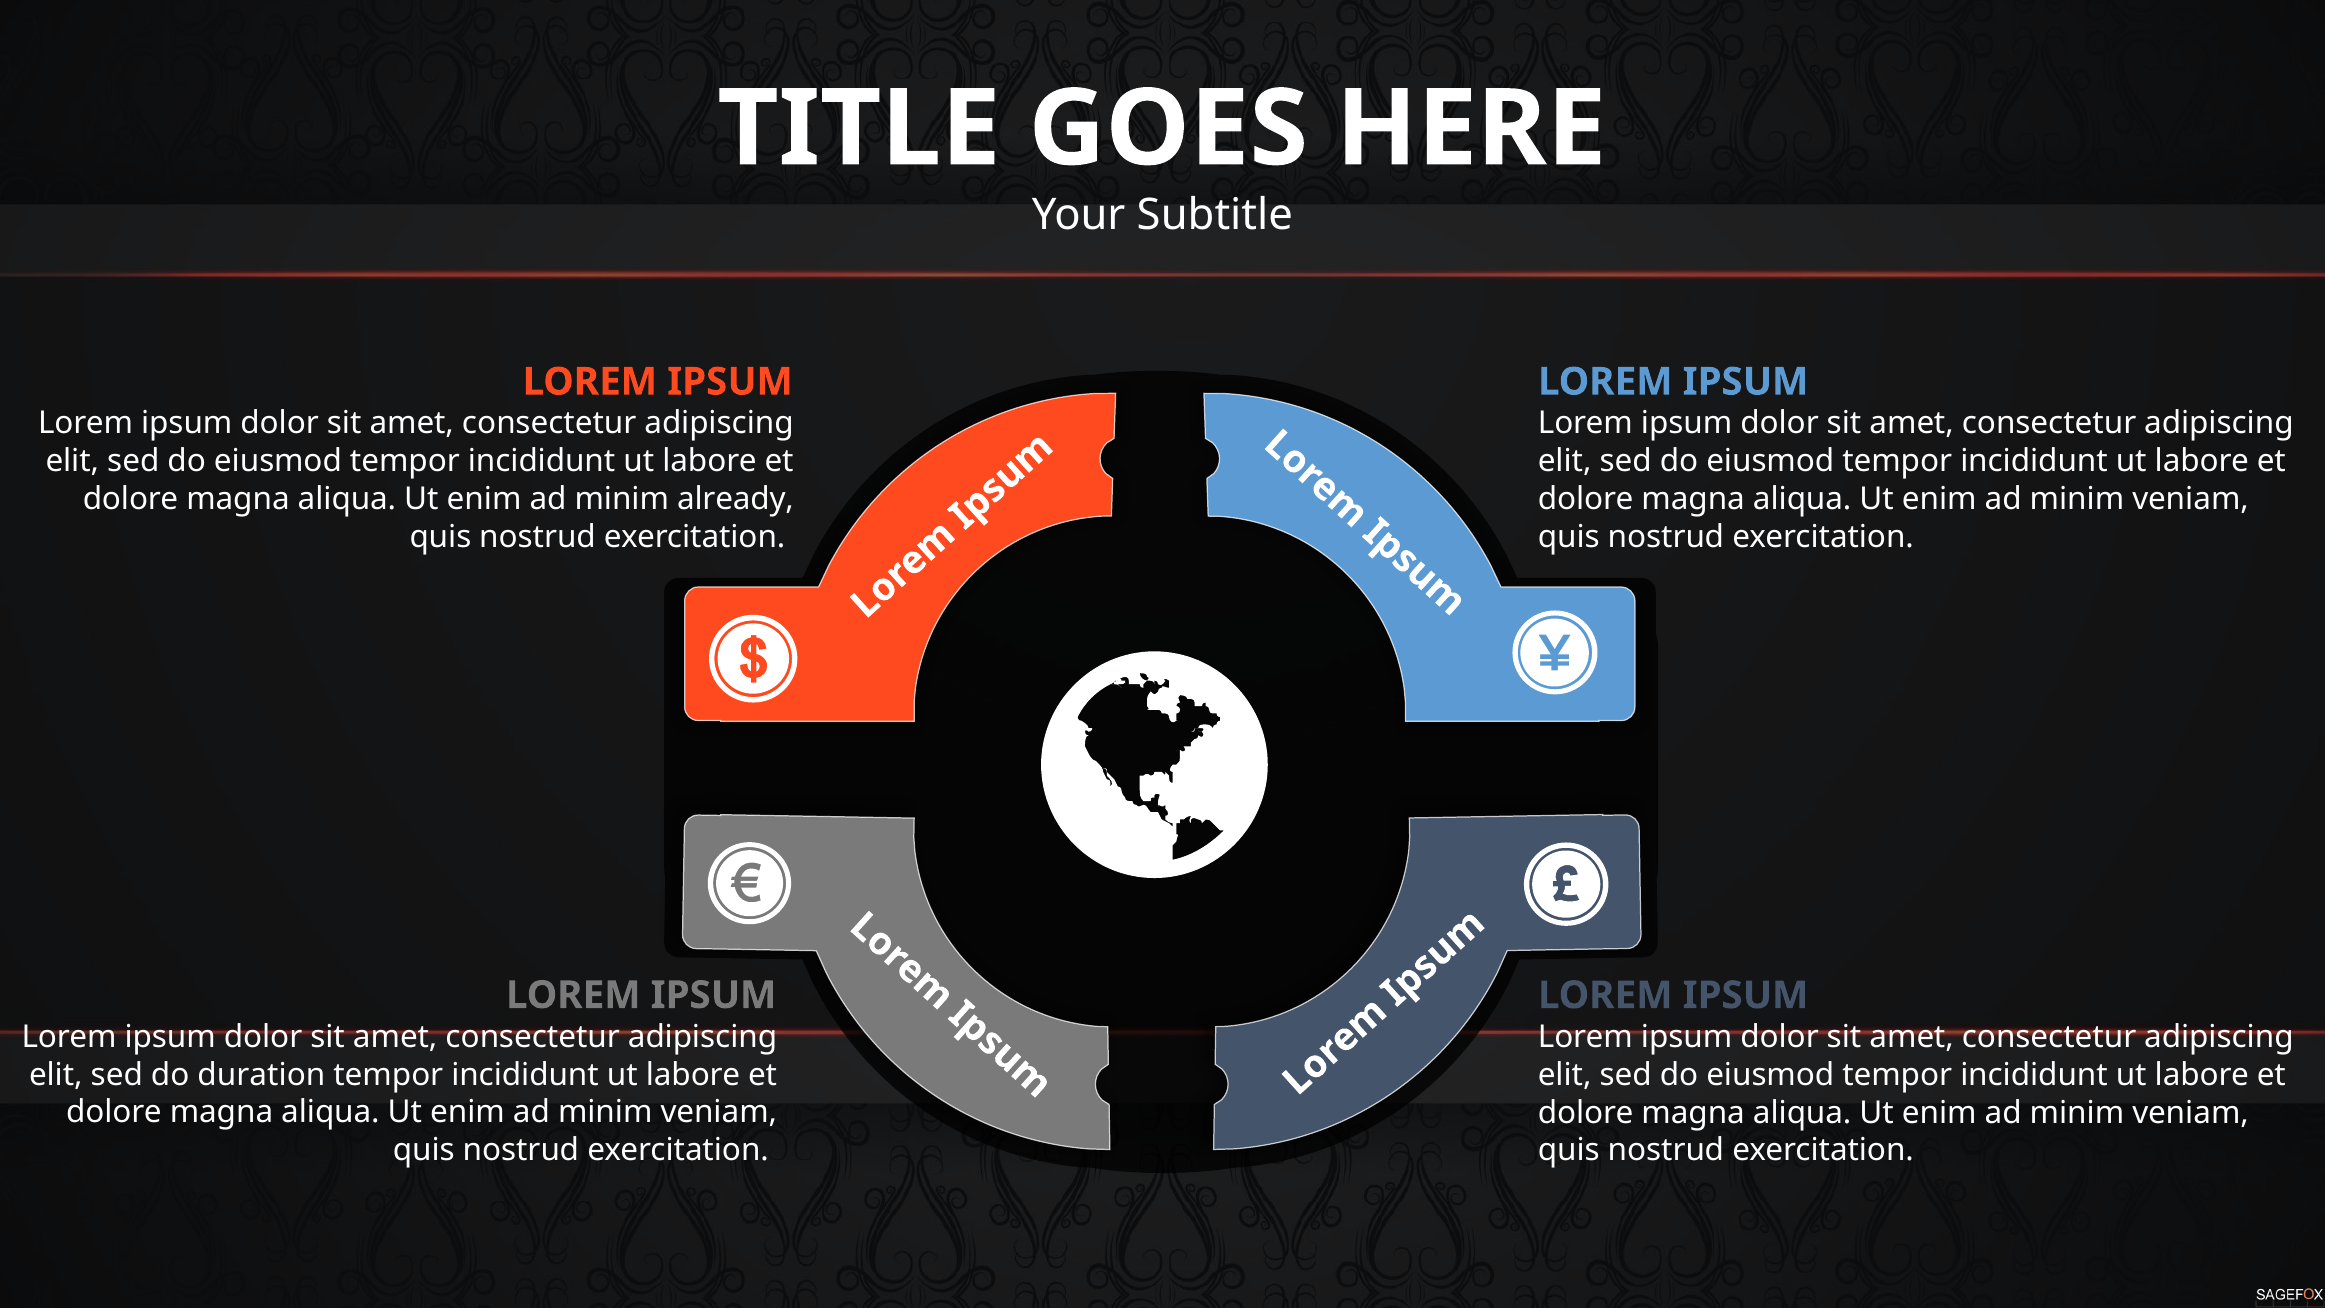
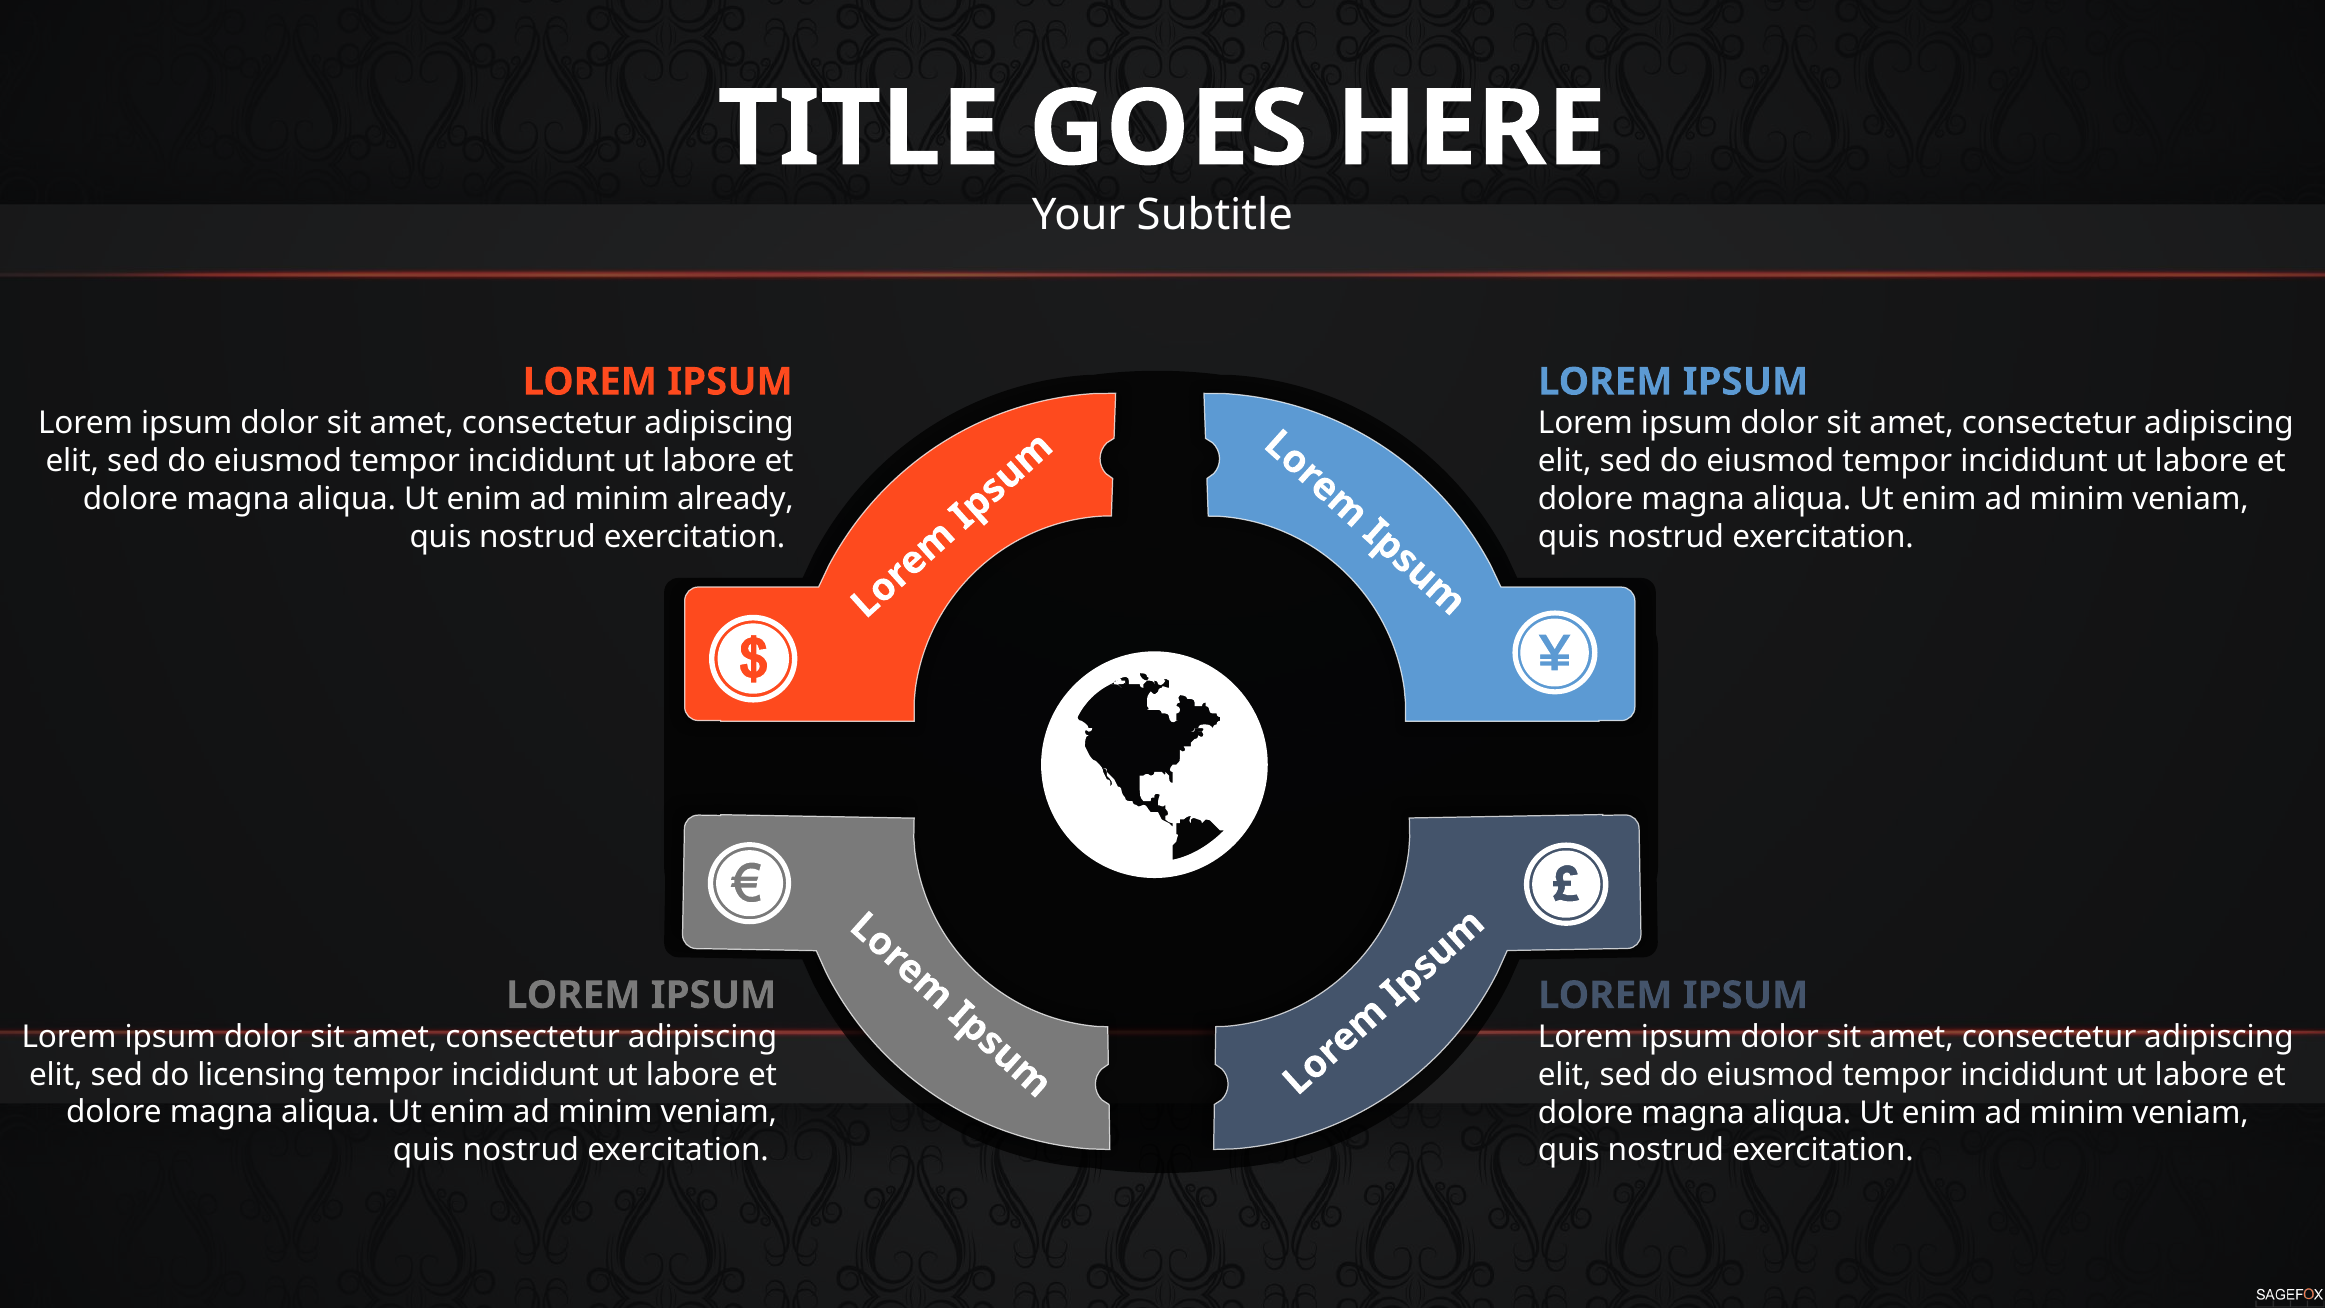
duration: duration -> licensing (262, 1075)
